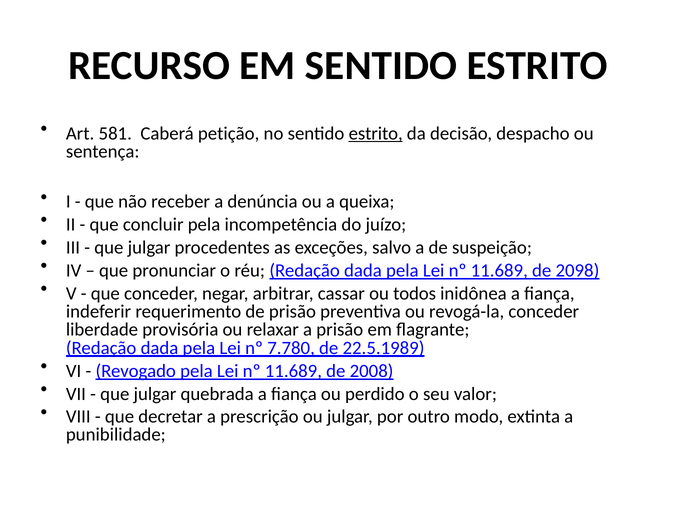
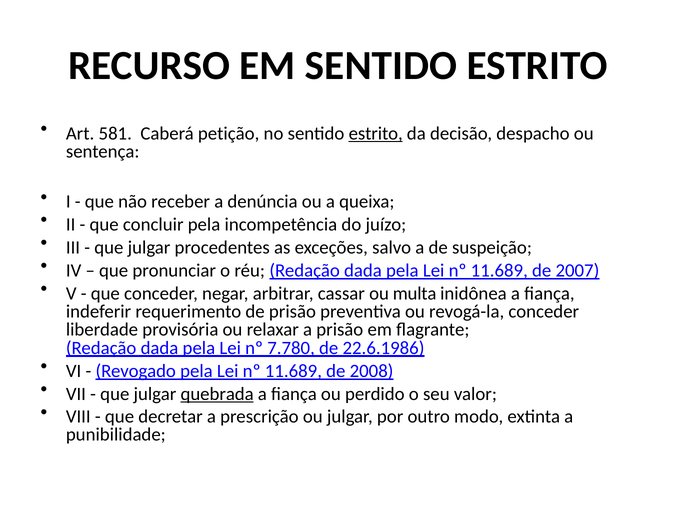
2098: 2098 -> 2007 (577, 271)
todos: todos -> multa (415, 293)
22.5.1989: 22.5.1989 -> 22.6.1986 (384, 348)
quebrada underline: none -> present (217, 394)
